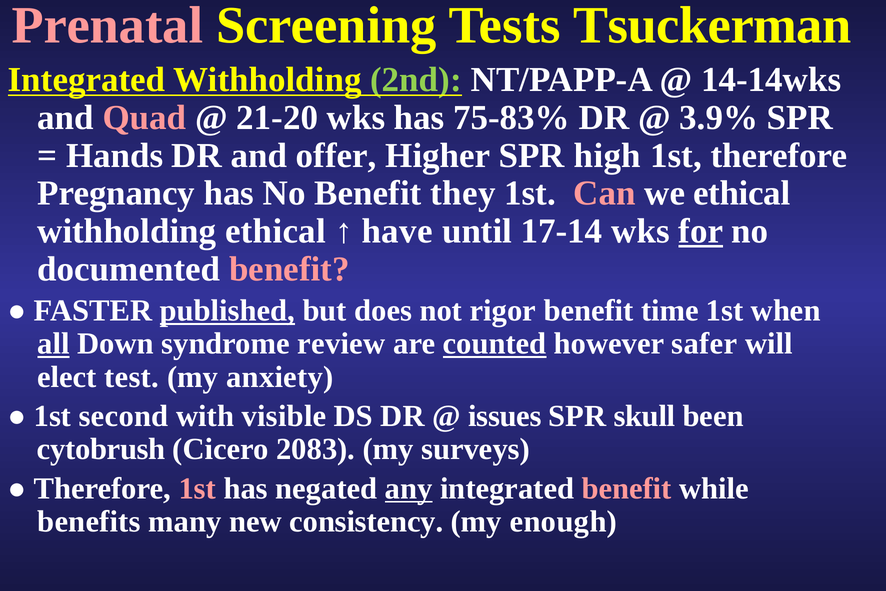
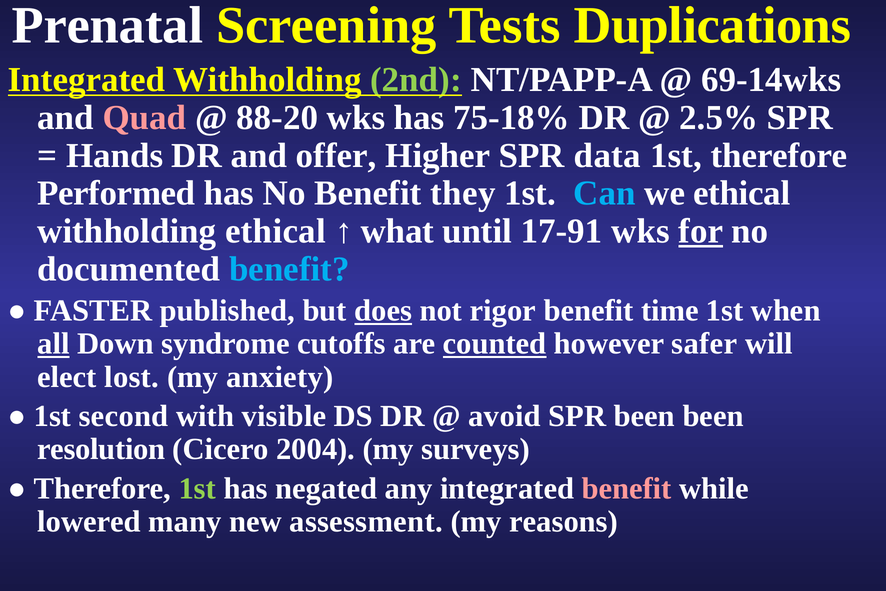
Prenatal colour: pink -> white (107, 25)
Tsuckerman: Tsuckerman -> Duplications (712, 25)
14-14wks: 14-14wks -> 69-14wks (771, 80)
21-20: 21-20 -> 88-20 (277, 118)
75-83%: 75-83% -> 75-18% (512, 118)
3.9%: 3.9% -> 2.5% (719, 118)
high: high -> data (607, 155)
Pregnancy: Pregnancy -> Performed (116, 193)
Can colour: pink -> light blue (604, 193)
have: have -> what (397, 231)
17-14: 17-14 -> 17-91 (562, 231)
benefit colour: pink -> light blue (289, 269)
published underline: present -> none (227, 311)
does underline: none -> present (383, 311)
review: review -> cutoffs (342, 344)
test: test -> lost (132, 377)
issues: issues -> avoid (505, 416)
SPR skull: skull -> been (644, 416)
cytobrush: cytobrush -> resolution (101, 449)
2083: 2083 -> 2004 (316, 449)
1st colour: pink -> light green (197, 488)
any underline: present -> none (409, 488)
benefits: benefits -> lowered (89, 521)
consistency: consistency -> assessment (366, 521)
enough: enough -> reasons (564, 521)
